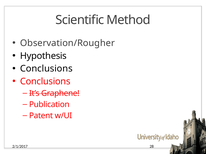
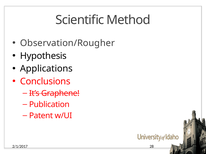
Conclusions: Conclusions -> Applications (46, 69)
